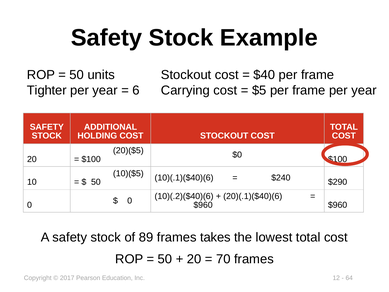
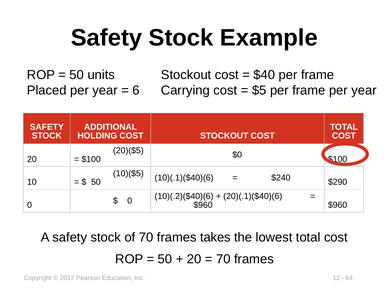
Tighter: Tighter -> Placed (47, 90)
of 89: 89 -> 70 (146, 237)
